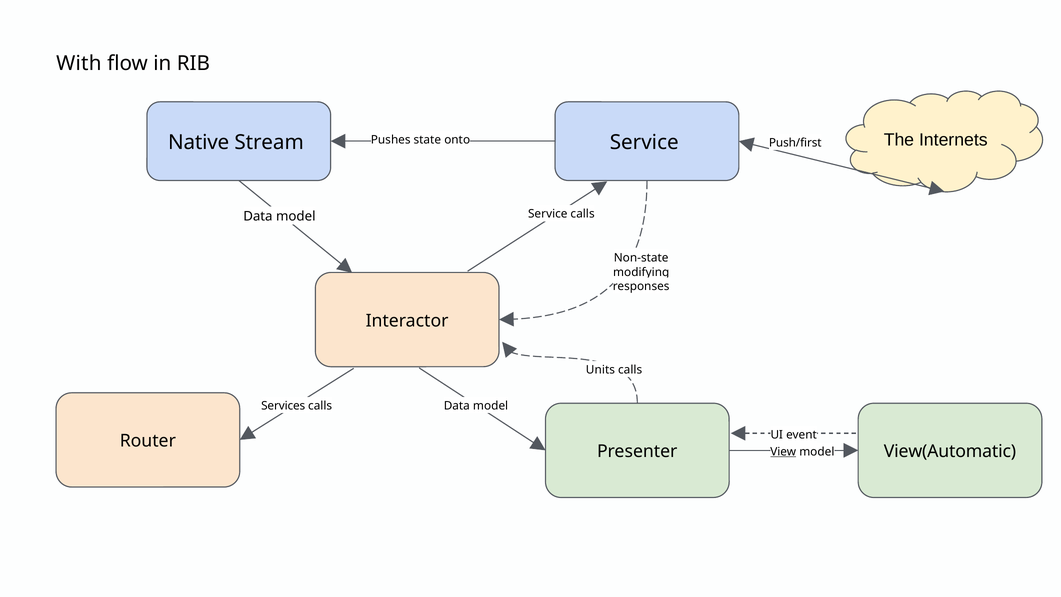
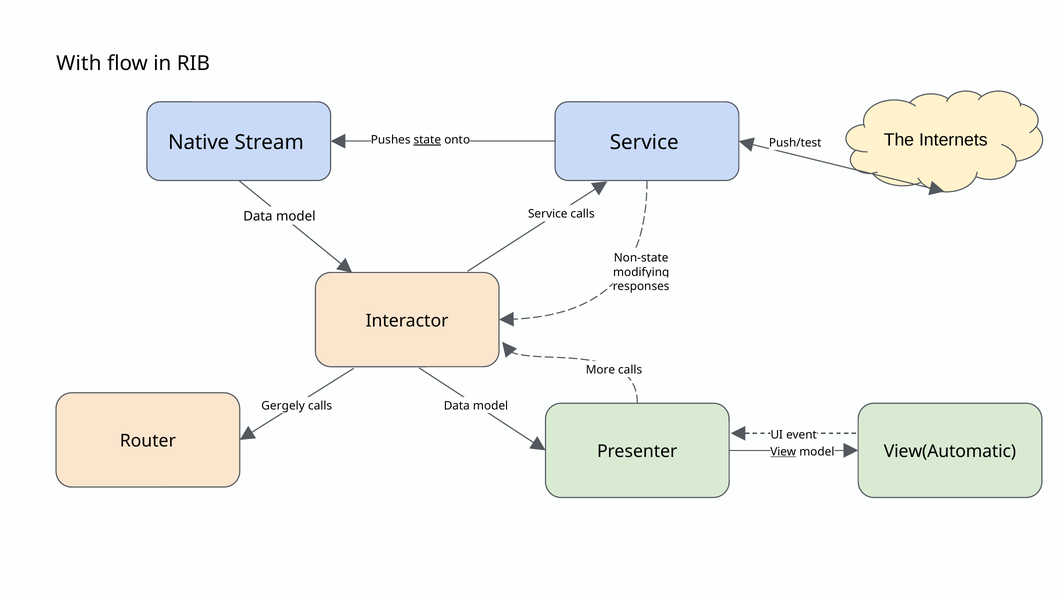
state underline: none -> present (427, 140)
Push/first: Push/first -> Push/test (795, 143)
Units: Units -> More (600, 370)
Services: Services -> Gergely (283, 406)
